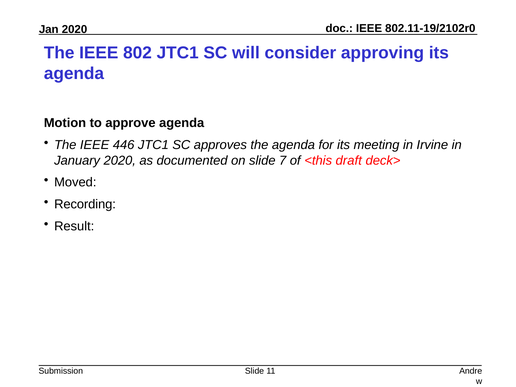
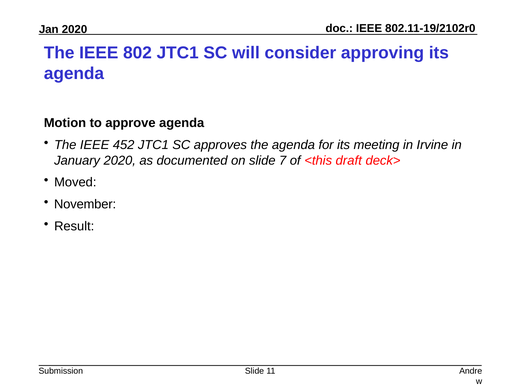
446: 446 -> 452 (124, 145)
Recording: Recording -> November (85, 204)
